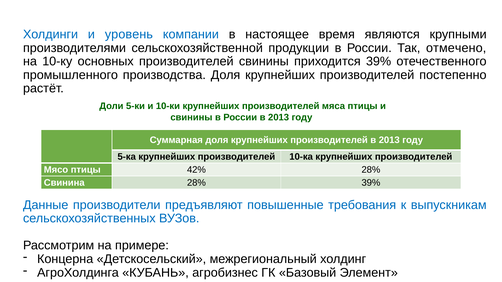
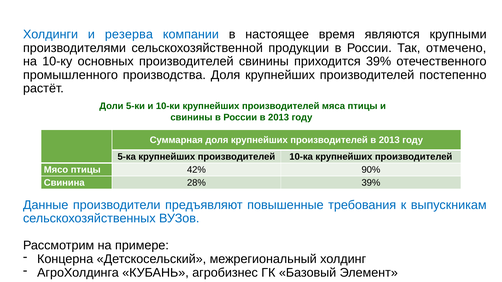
уровень: уровень -> резерва (129, 34)
42% 28%: 28% -> 90% (371, 170)
